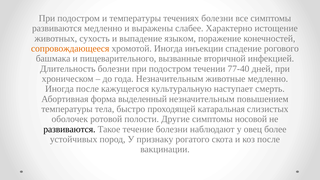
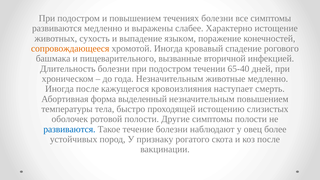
и температуры: температуры -> повышением (135, 18)
инъекции: инъекции -> кровавый (204, 49)
77-40: 77-40 -> 65-40 (238, 69)
культуральную: культуральную -> кровоизлияния (181, 89)
катаральная: катаральная -> истощению (221, 109)
симптомы носовой: носовой -> полости (251, 119)
развиваются colour: black -> blue (69, 129)
